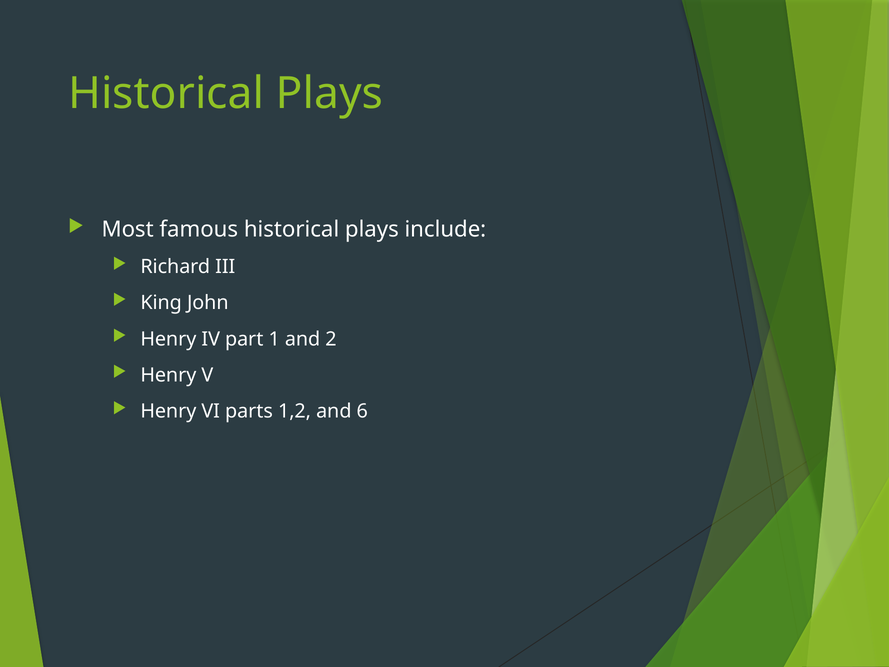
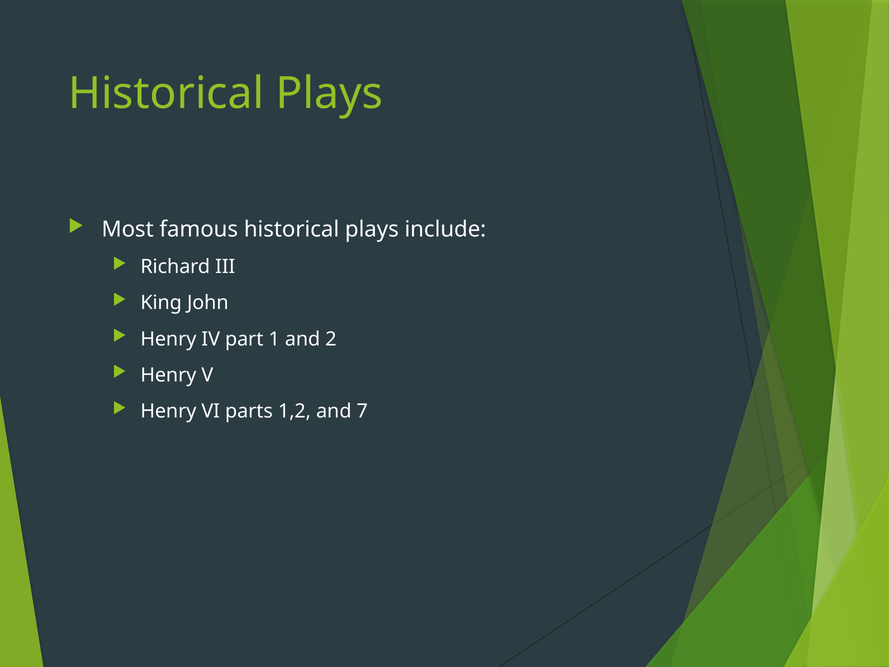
6: 6 -> 7 (362, 411)
